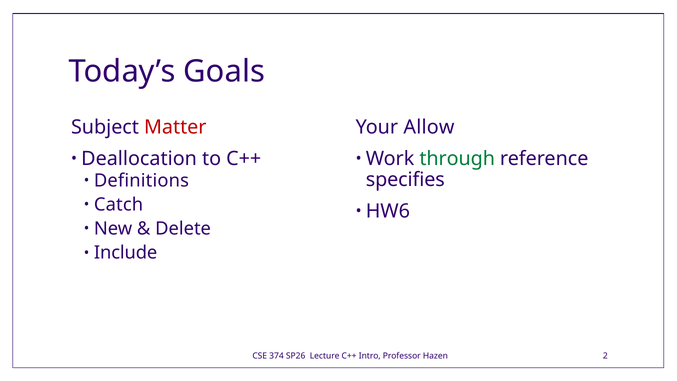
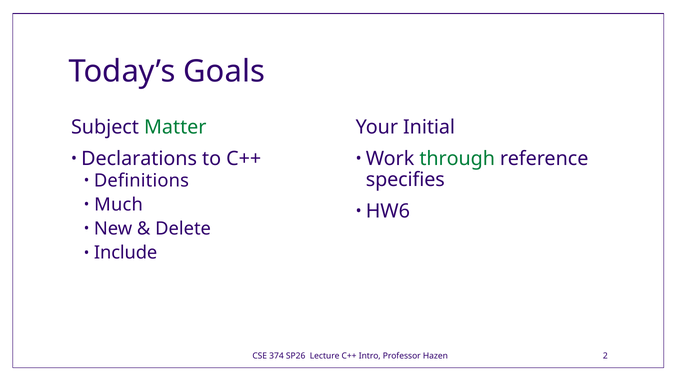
Matter colour: red -> green (175, 127)
Allow: Allow -> Initial (429, 127)
Deallocation: Deallocation -> Declarations (139, 158)
Catch: Catch -> Much (119, 205)
